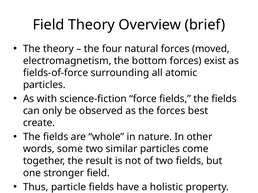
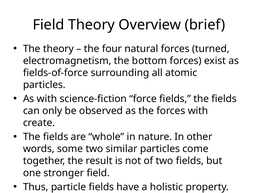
moved: moved -> turned (211, 49)
forces best: best -> with (198, 111)
